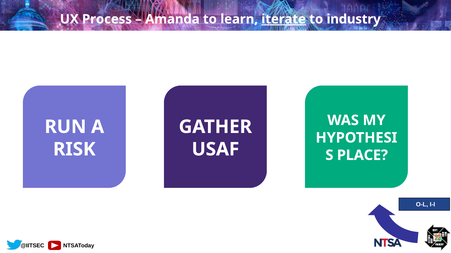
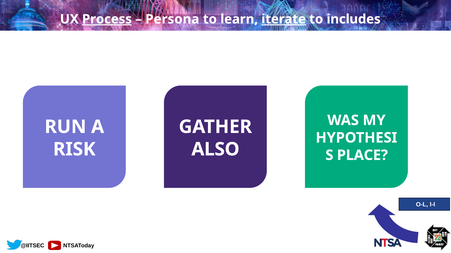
Process underline: none -> present (107, 19)
Amanda: Amanda -> Persona (172, 19)
industry: industry -> includes (354, 19)
USAF: USAF -> ALSO (215, 150)
